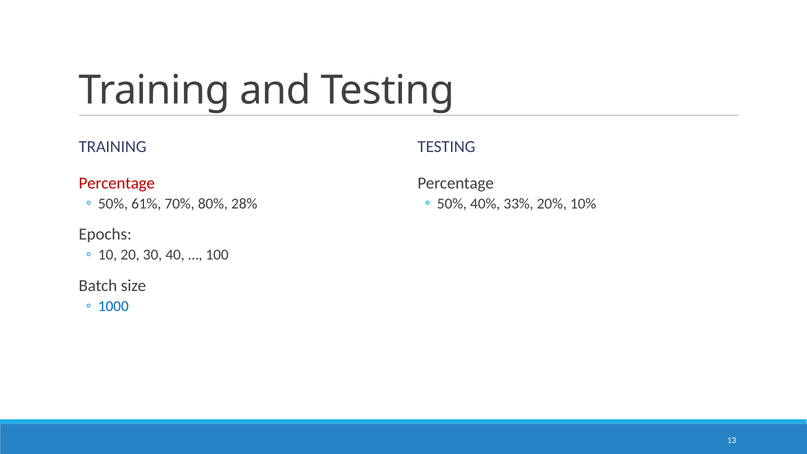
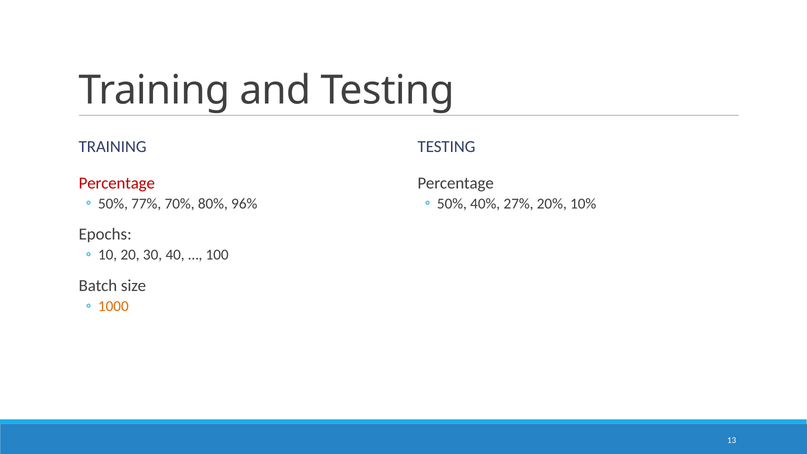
61%: 61% -> 77% (146, 204)
28%: 28% -> 96% (244, 204)
33%: 33% -> 27% (519, 204)
1000 colour: blue -> orange (113, 306)
